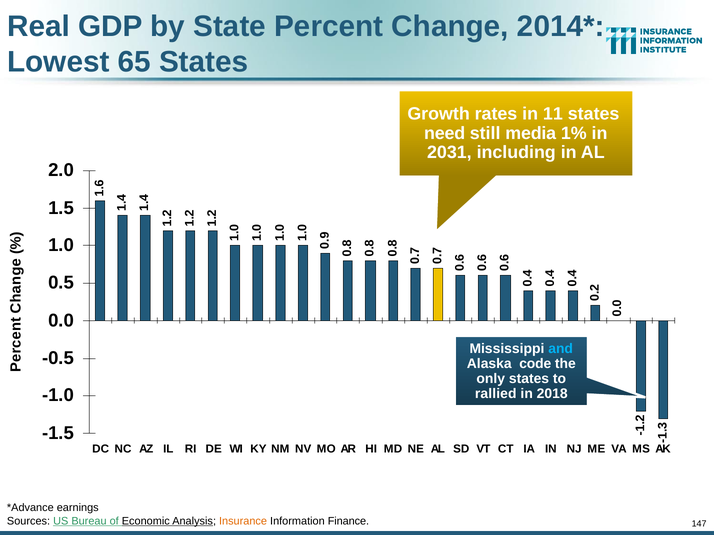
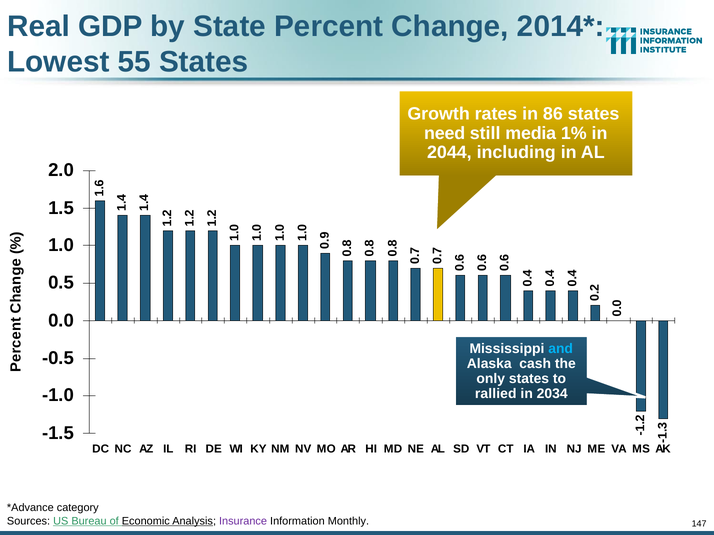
65: 65 -> 55 (134, 62)
11: 11 -> 86 (553, 114)
2031: 2031 -> 2044 (449, 153)
code: code -> cash (535, 364)
2018: 2018 -> 2034 (552, 394)
earnings: earnings -> category (78, 508)
Insurance colour: orange -> purple (243, 521)
Finance: Finance -> Monthly (348, 521)
